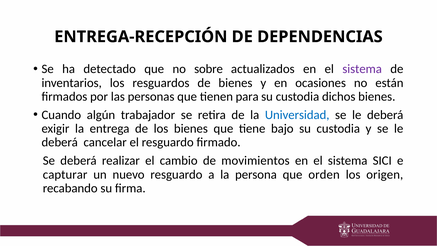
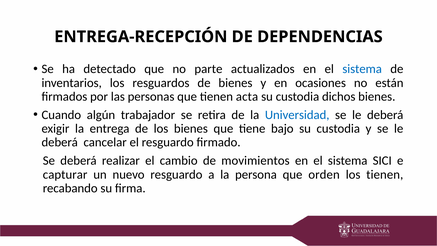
sobre: sobre -> parte (208, 69)
sistema colour: purple -> blue (362, 69)
para: para -> acta (247, 97)
los origen: origen -> tienen (385, 174)
